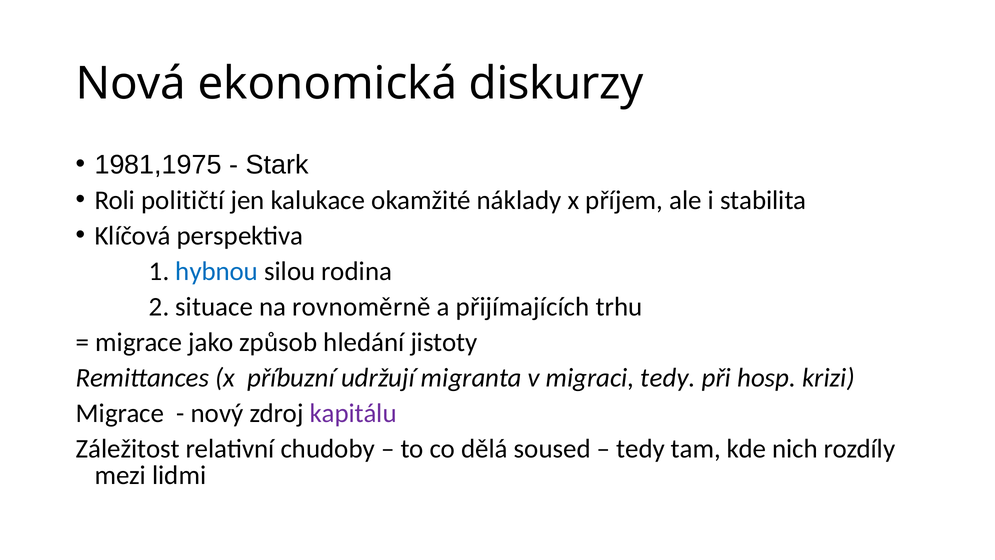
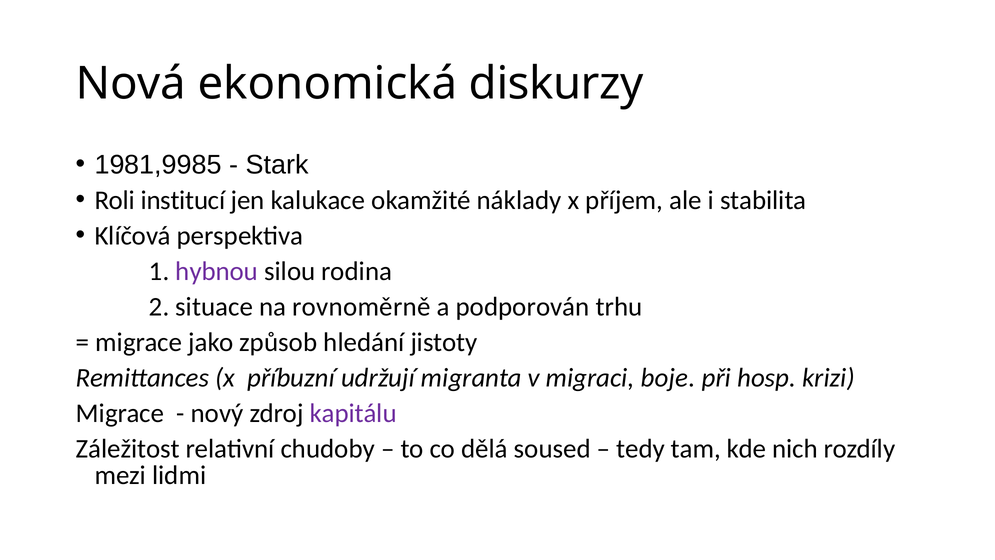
1981,1975: 1981,1975 -> 1981,9985 (158, 165)
političtí: političtí -> institucí (183, 200)
hybnou colour: blue -> purple (217, 271)
přijímajících: přijímajících -> podporován (523, 307)
migraci tedy: tedy -> boje (668, 378)
